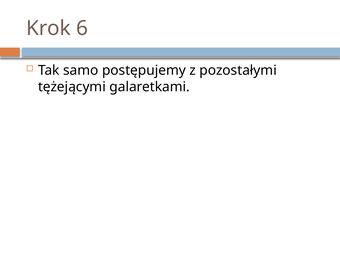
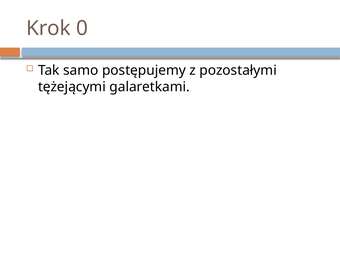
6: 6 -> 0 (82, 28)
